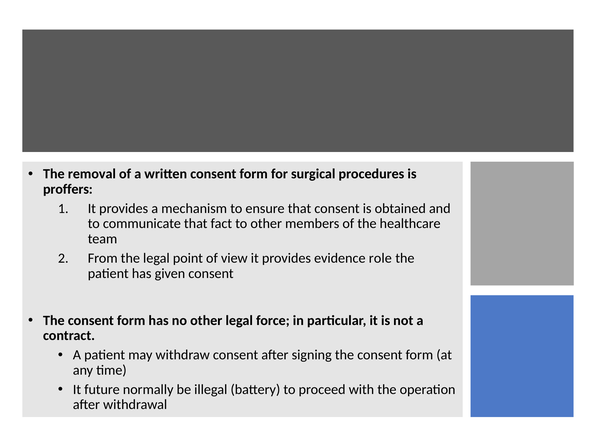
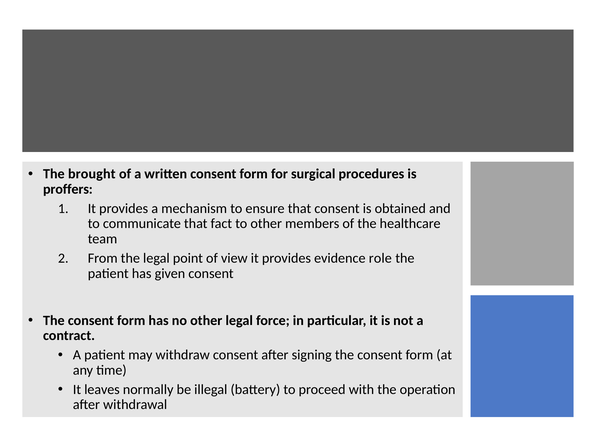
removal: removal -> brought (92, 174)
future: future -> leaves (102, 389)
